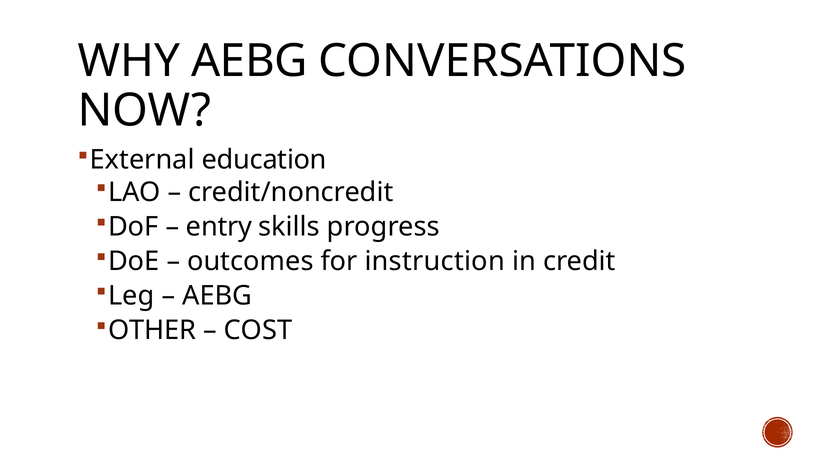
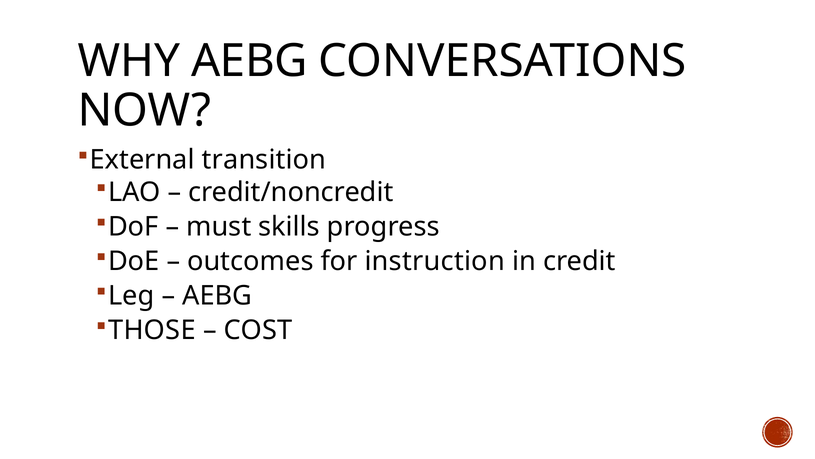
education: education -> transition (264, 159)
entry: entry -> must (219, 227)
OTHER: OTHER -> THOSE (152, 330)
